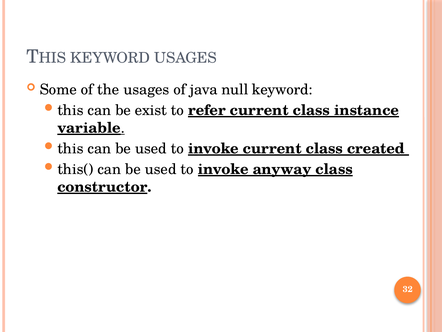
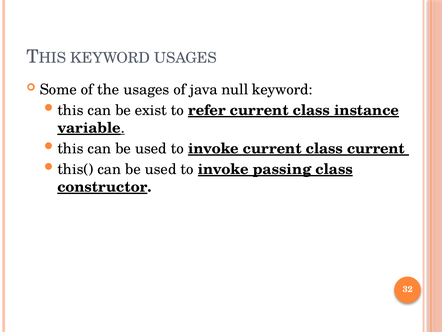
class created: created -> current (376, 148)
anyway: anyway -> passing (282, 169)
